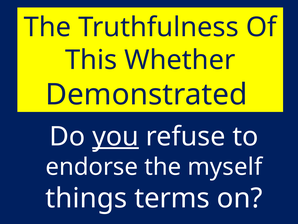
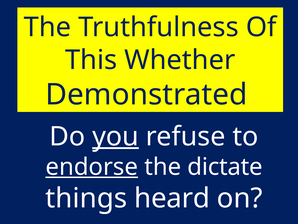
endorse underline: none -> present (92, 167)
myself: myself -> dictate (225, 167)
terms: terms -> heard (172, 198)
